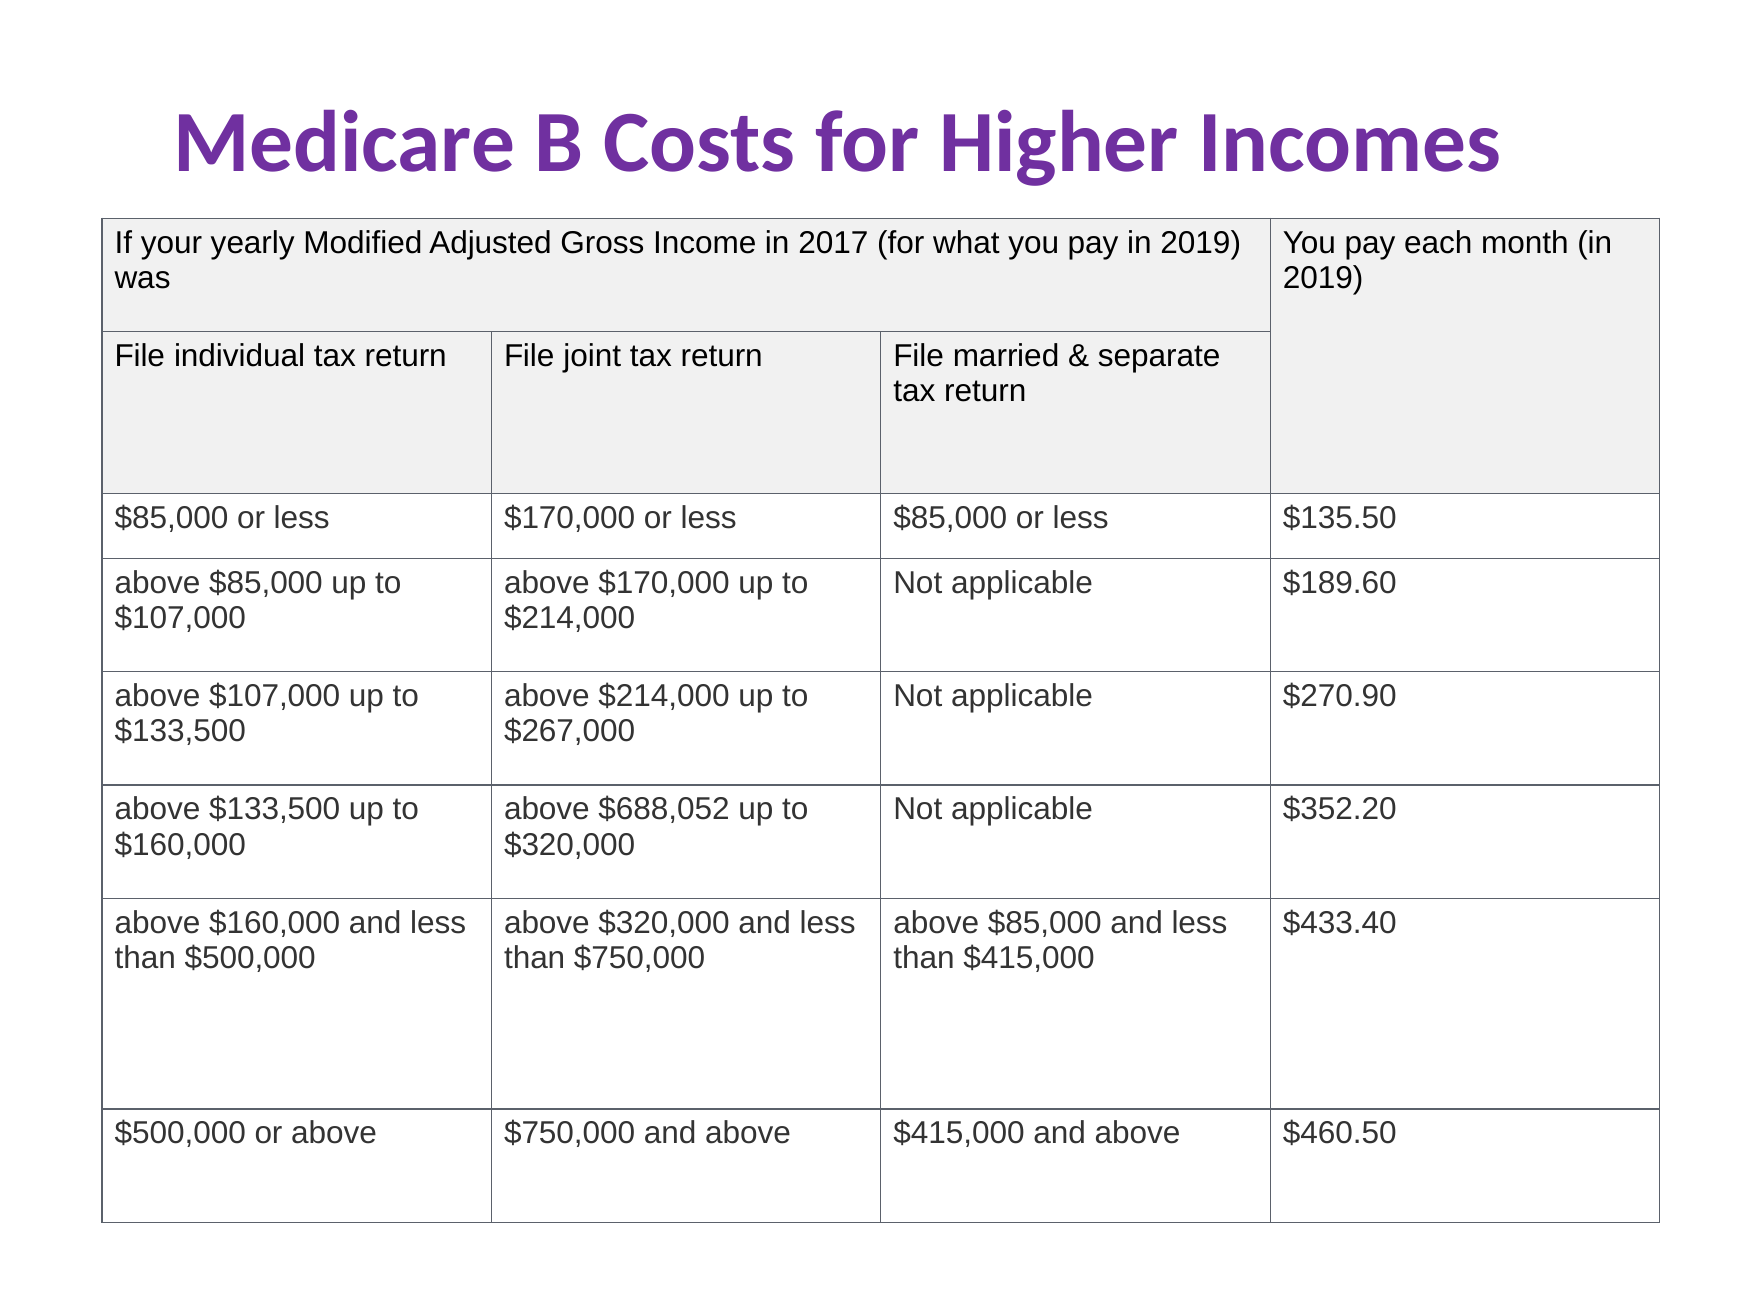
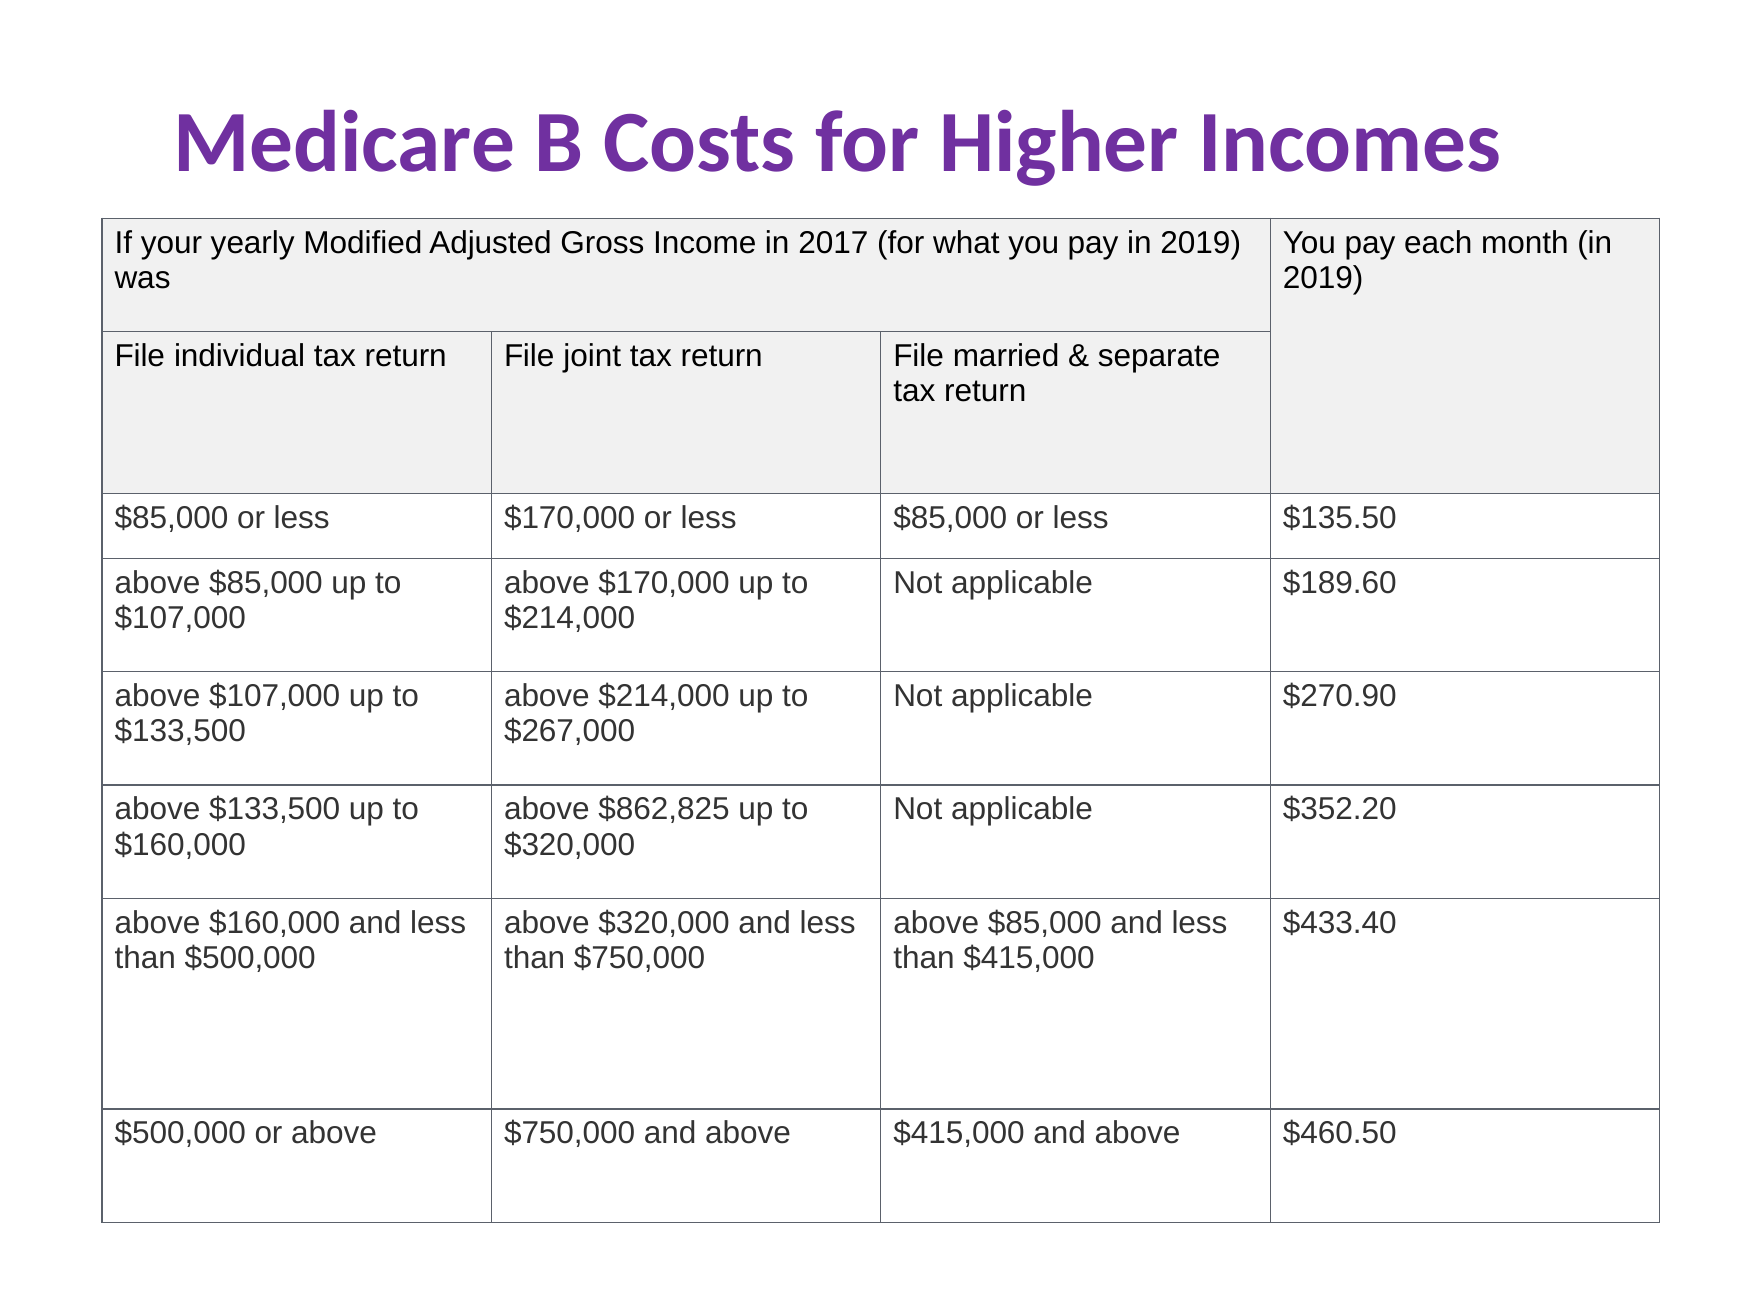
$688,052: $688,052 -> $862,825 (664, 810)
